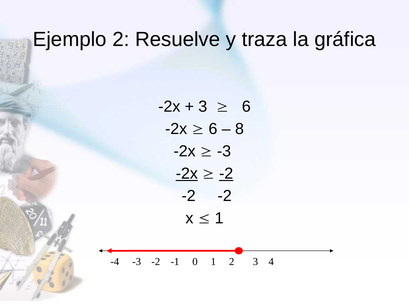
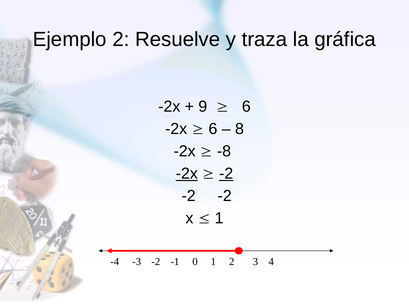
3: 3 -> 9 (203, 107)
-3: -3 -> -8 (224, 151)
